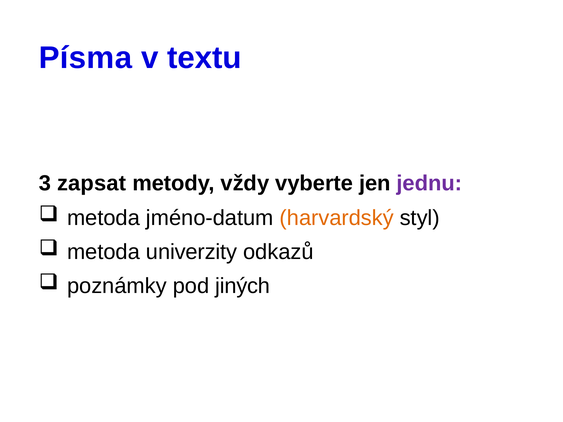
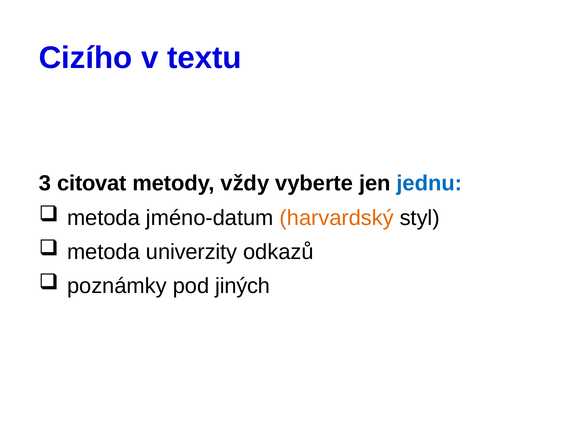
Písma: Písma -> Cizího (86, 58)
zapsat: zapsat -> citovat (92, 184)
jednu colour: purple -> blue (429, 184)
